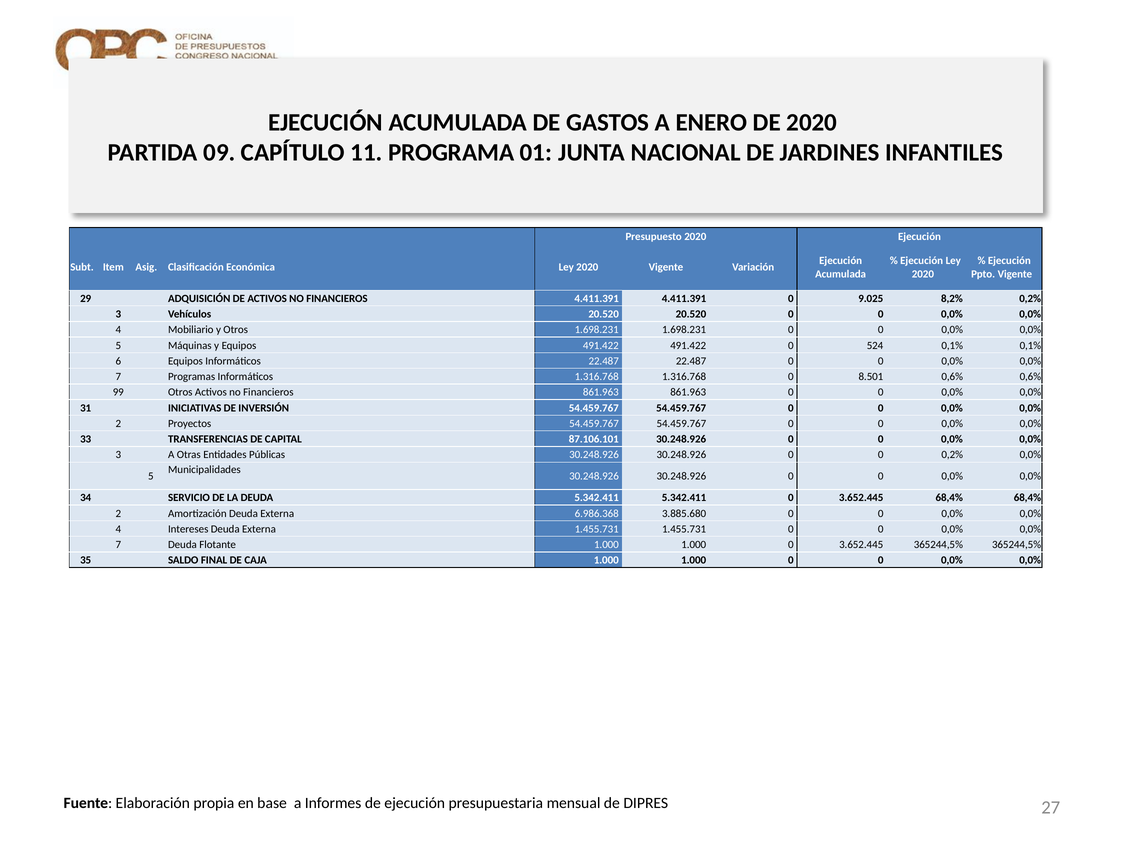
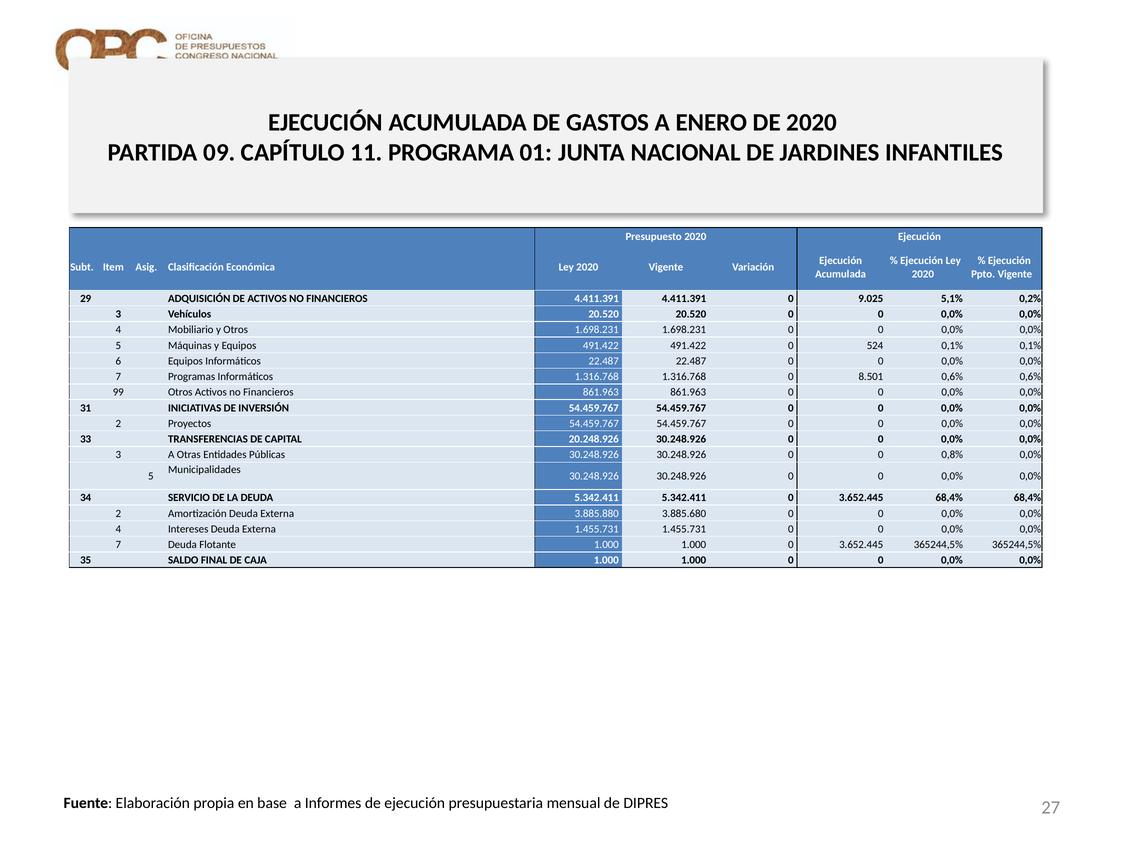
8,2%: 8,2% -> 5,1% (952, 298)
87.106.101: 87.106.101 -> 20.248.926 (594, 439)
0 0,2%: 0,2% -> 0,8% (952, 455)
6.986.368: 6.986.368 -> 3.885.880 (597, 513)
